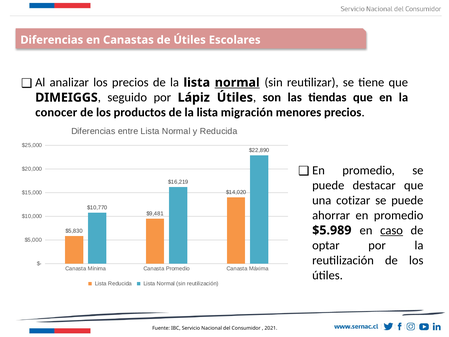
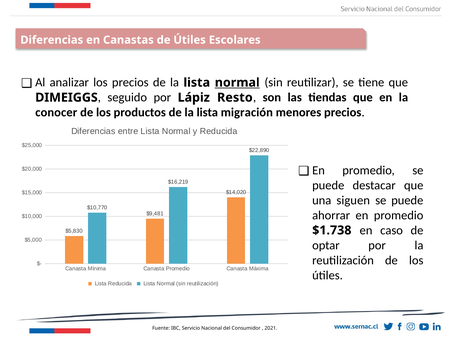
Lápiz Útiles: Útiles -> Resto (235, 97)
cotizar: cotizar -> siguen (353, 200)
$5.989: $5.989 -> $1.738 (332, 230)
caso underline: present -> none (392, 230)
